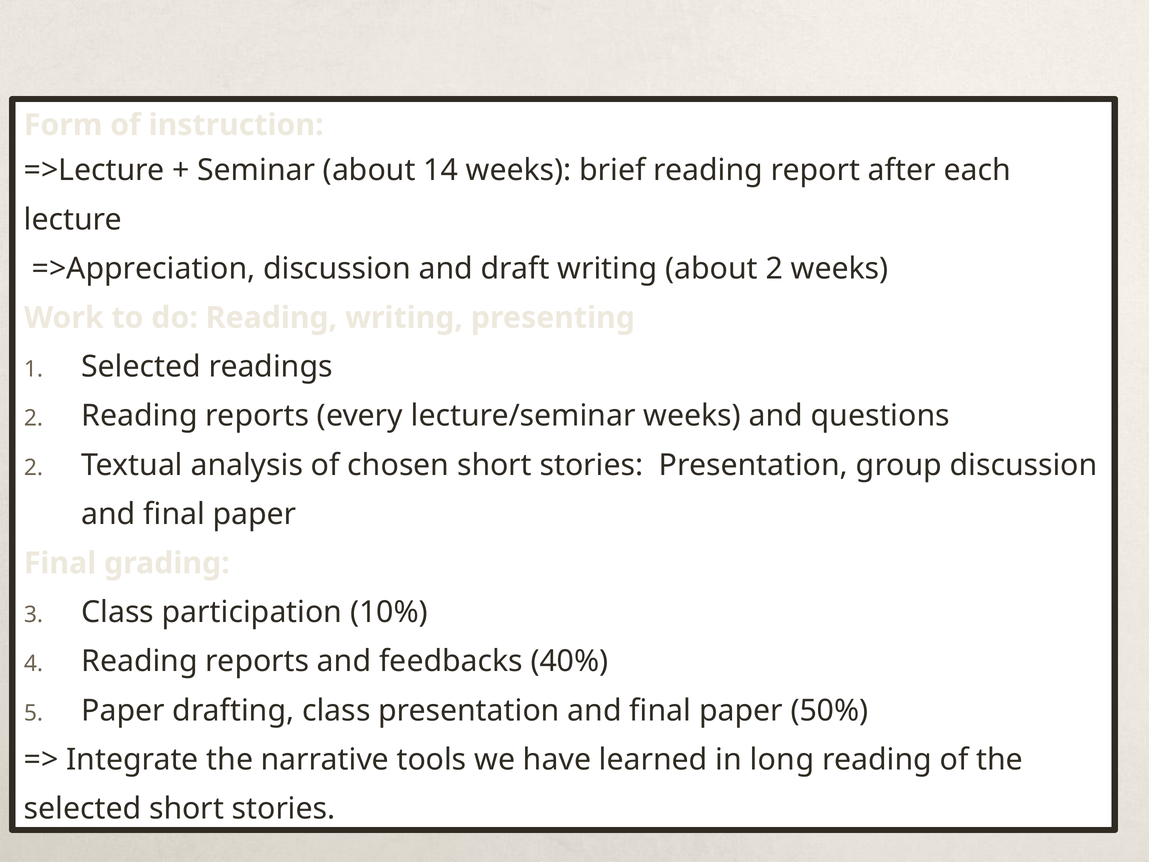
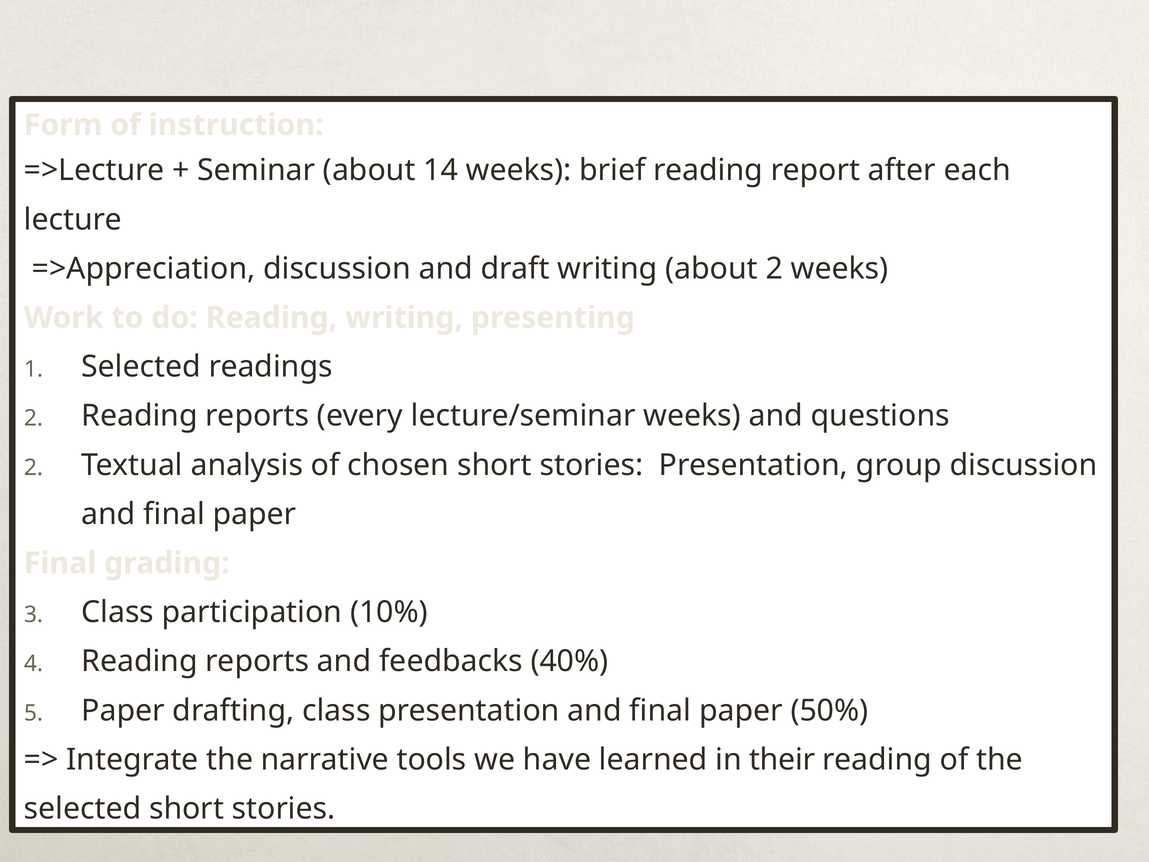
long: long -> their (782, 759)
